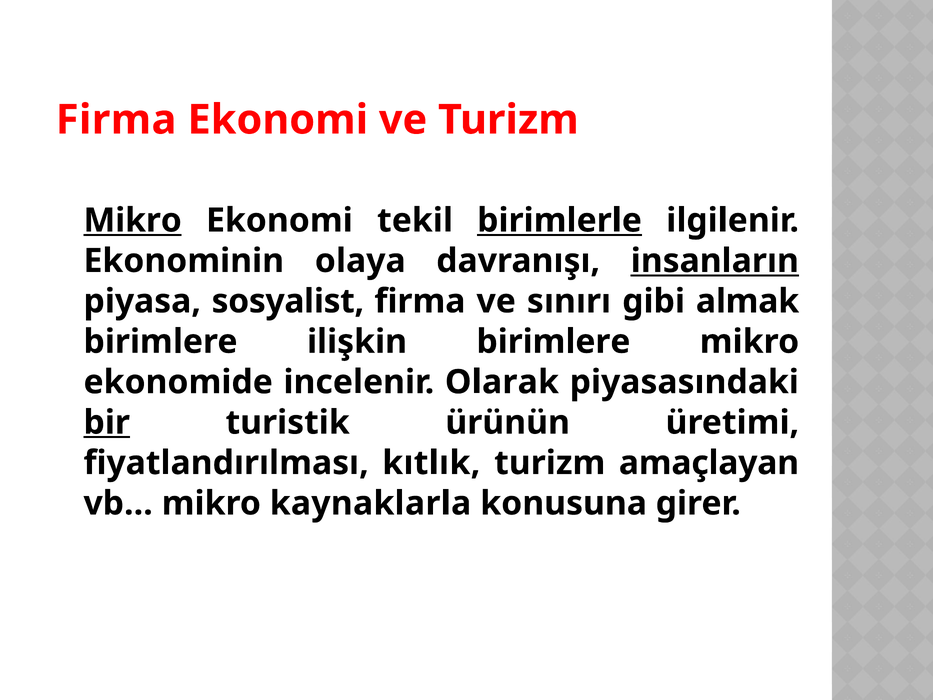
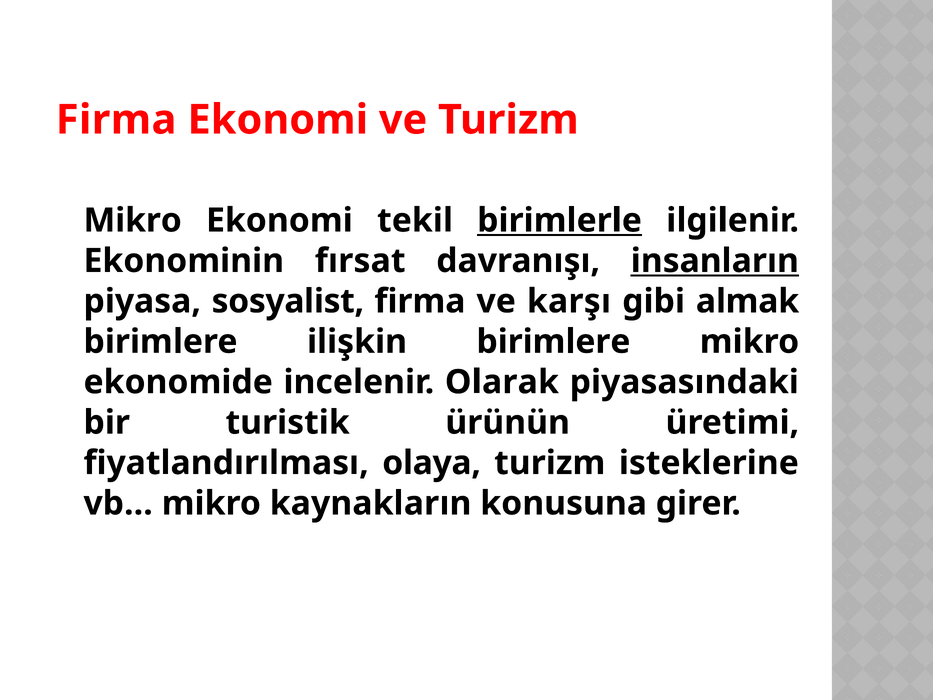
Mikro underline: present -> none (133, 220)
olaya: olaya -> fırsat (360, 261)
sınırı: sınırı -> karşı (569, 301)
bir underline: present -> none (107, 422)
kıtlık: kıtlık -> olaya (432, 463)
amaçlayan: amaçlayan -> isteklerine (709, 463)
kaynaklarla: kaynaklarla -> kaynakların (371, 503)
